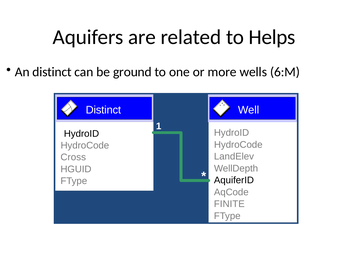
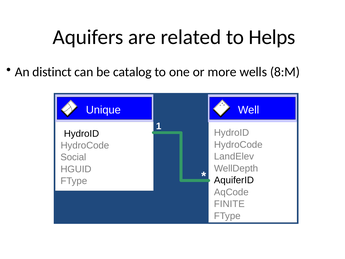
ground: ground -> catalog (132, 72)
6:M: 6:M -> 8:M (285, 72)
Distinct: Distinct -> Unique (103, 110)
Cross: Cross -> Social (73, 157)
